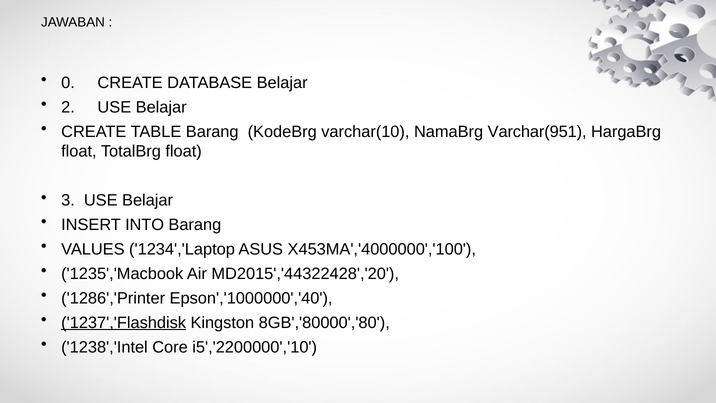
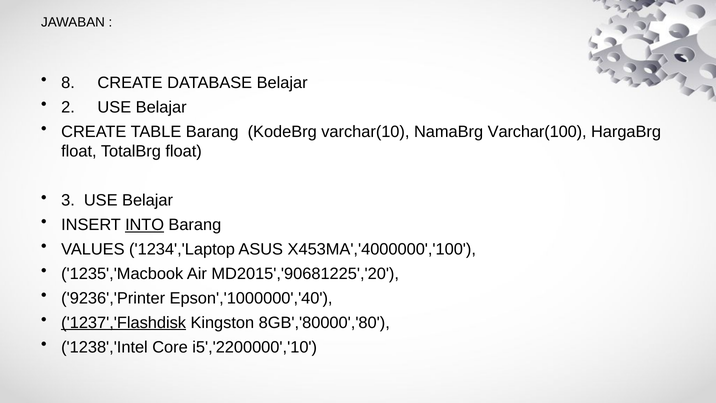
0: 0 -> 8 (68, 83)
Varchar(951: Varchar(951 -> Varchar(100 (537, 132)
INTO underline: none -> present (145, 225)
MD2015','44322428','20: MD2015','44322428','20 -> MD2015','90681225','20 (305, 274)
1286','Printer: 1286','Printer -> 9236','Printer (113, 298)
